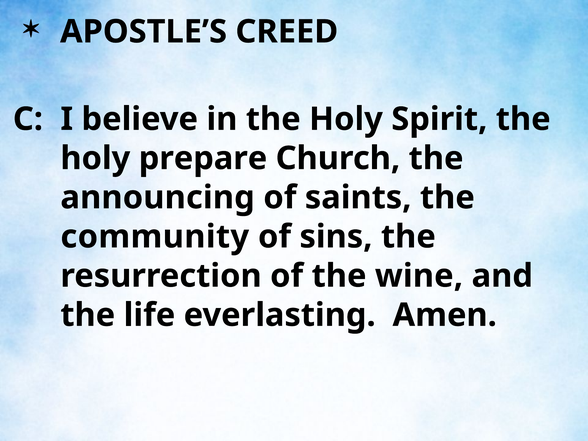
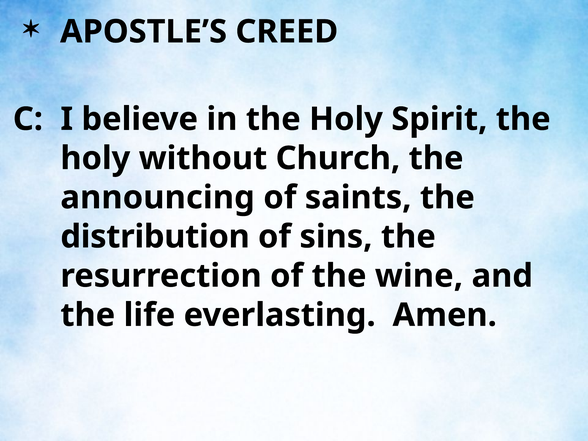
prepare: prepare -> without (203, 158)
community: community -> distribution (155, 237)
